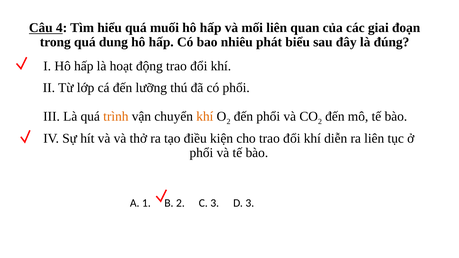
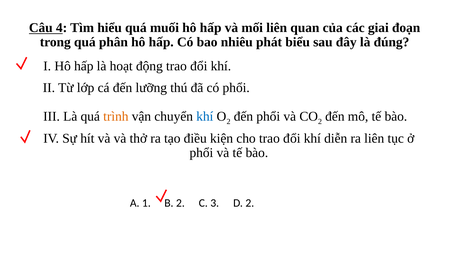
dung: dung -> phân (113, 42)
khí colour: orange -> blue (205, 117)
D 3: 3 -> 2 (250, 203)
